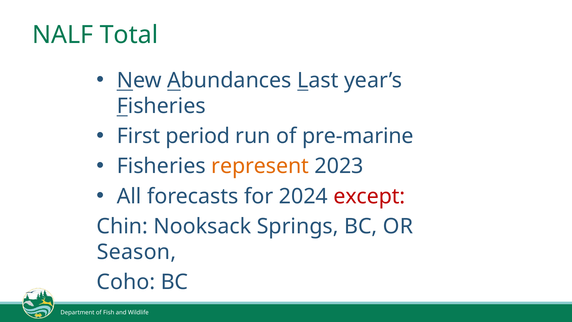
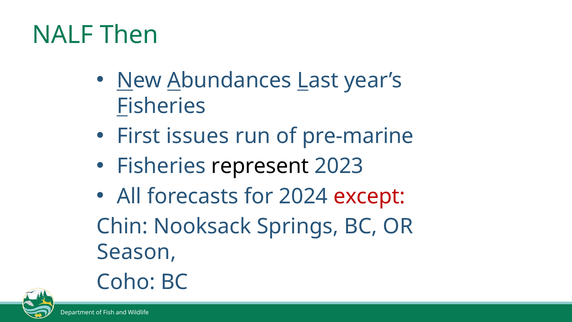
Total: Total -> Then (129, 35)
period: period -> issues (198, 136)
represent colour: orange -> black (260, 166)
